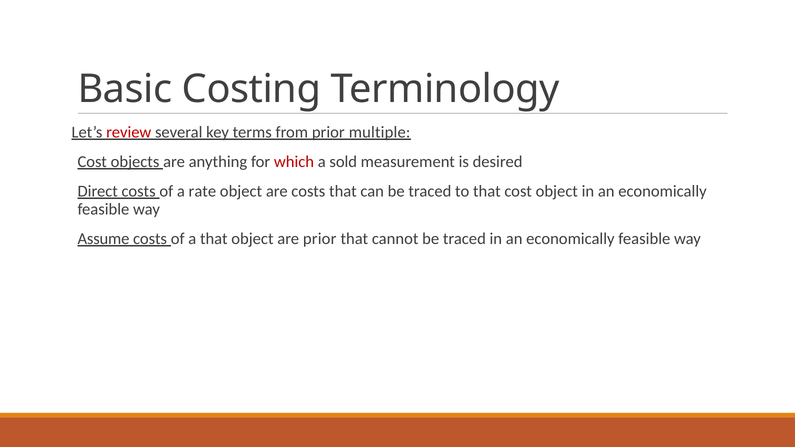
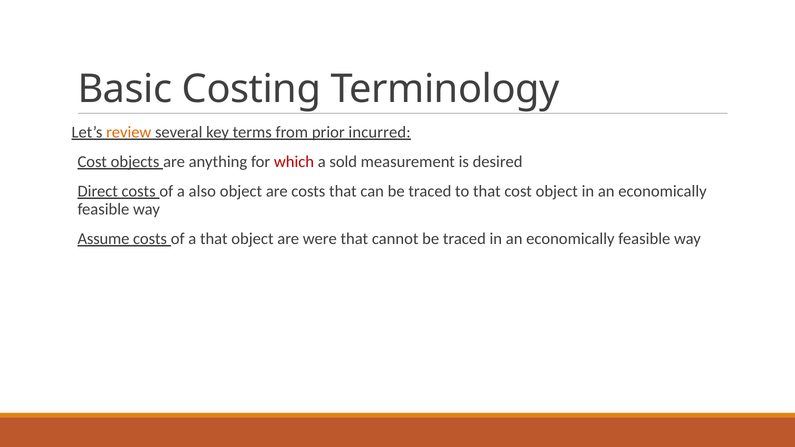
review colour: red -> orange (129, 132)
multiple: multiple -> incurred (380, 132)
rate: rate -> also (202, 191)
are prior: prior -> were (320, 239)
